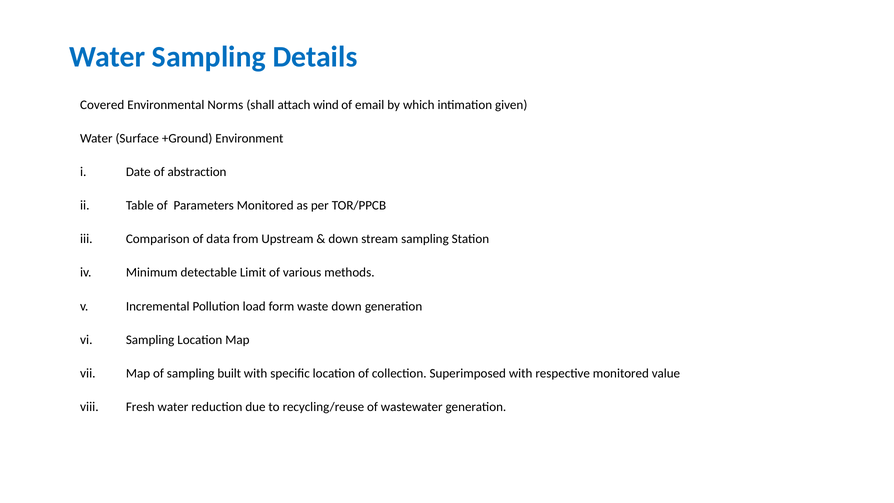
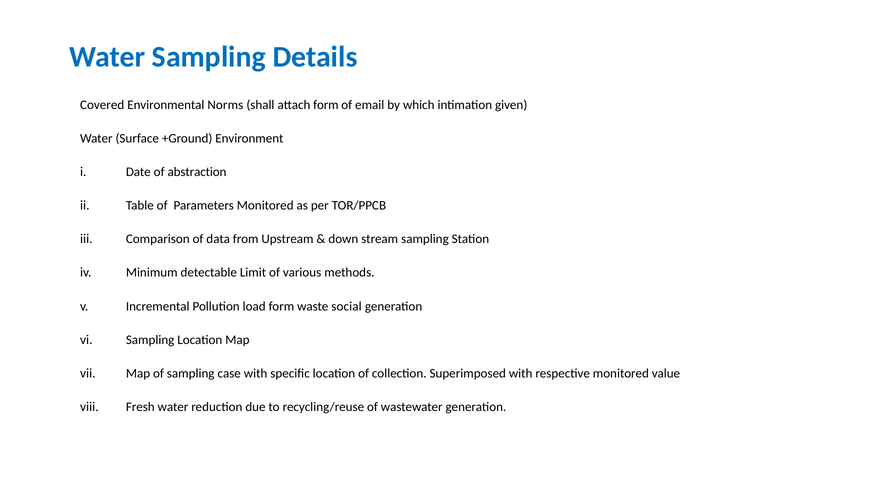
attach wind: wind -> form (326, 105)
waste down: down -> social (347, 306)
built: built -> case (229, 373)
